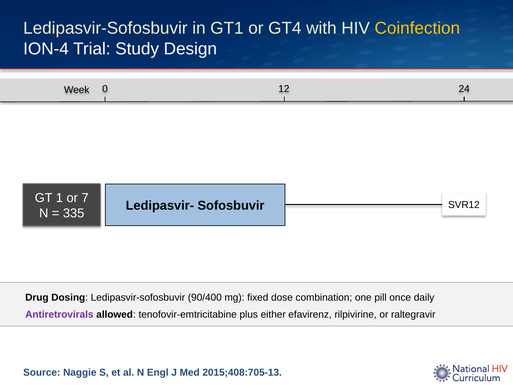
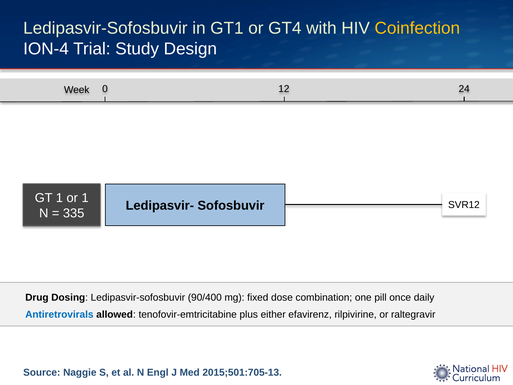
or 7: 7 -> 1 (85, 198)
Antiretrovirals colour: purple -> blue (59, 314)
2015;408:705-13: 2015;408:705-13 -> 2015;501:705-13 (242, 372)
